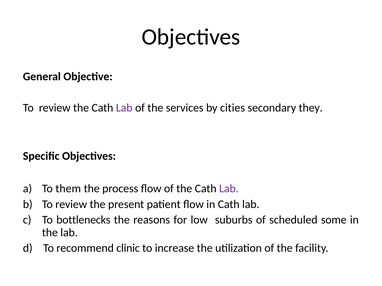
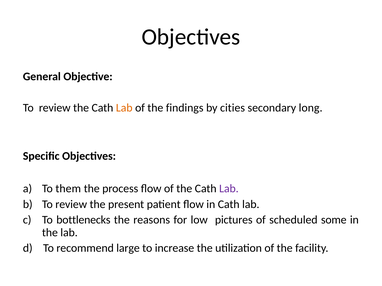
Lab colour: purple -> orange (124, 108)
services: services -> findings (185, 108)
they: they -> long (311, 108)
suburbs: suburbs -> pictures (234, 220)
clinic: clinic -> large (128, 249)
